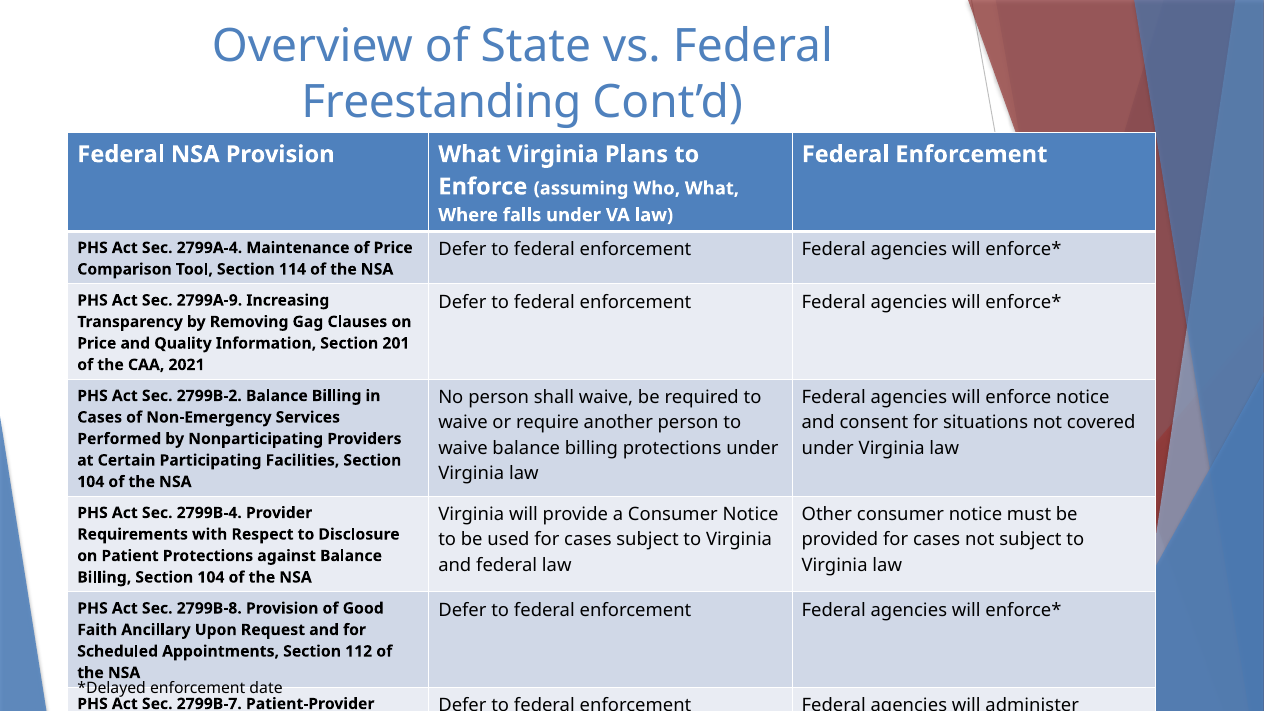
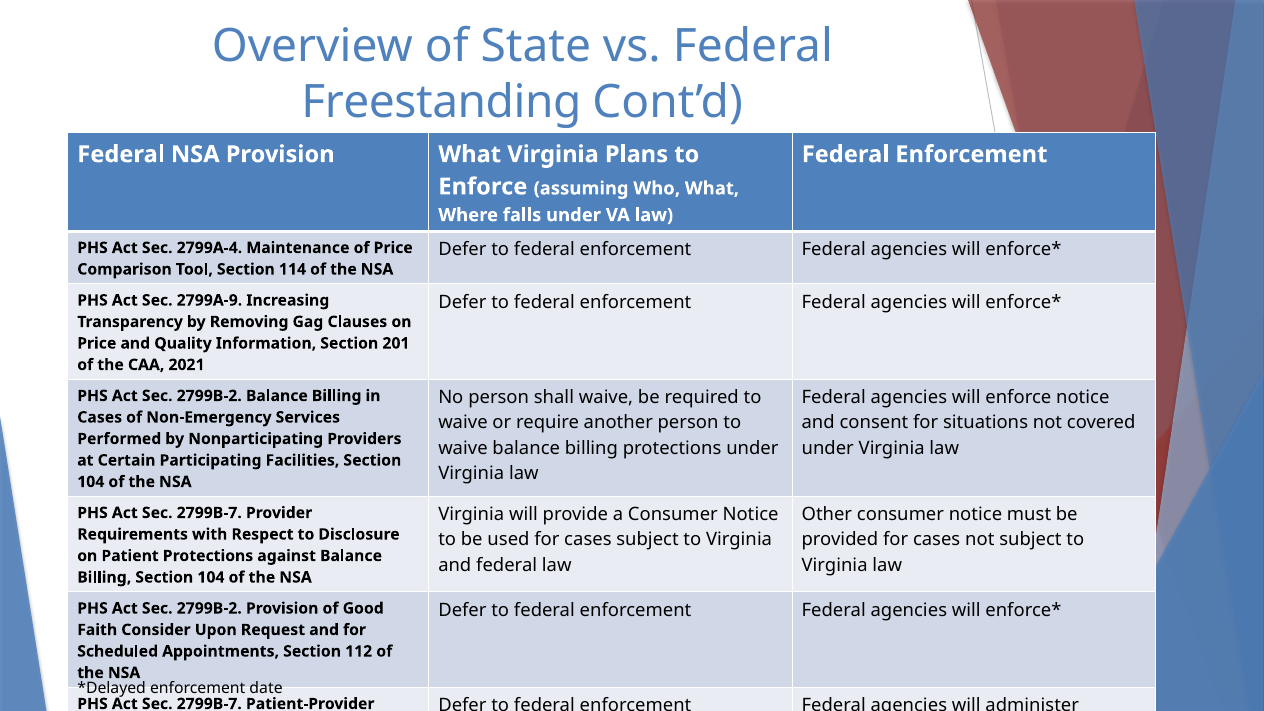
2799B-4: 2799B-4 -> 2799B-7 (209, 513)
2799B-8: 2799B-8 -> 2799B-2 (209, 608)
Ancillary: Ancillary -> Consider (156, 630)
